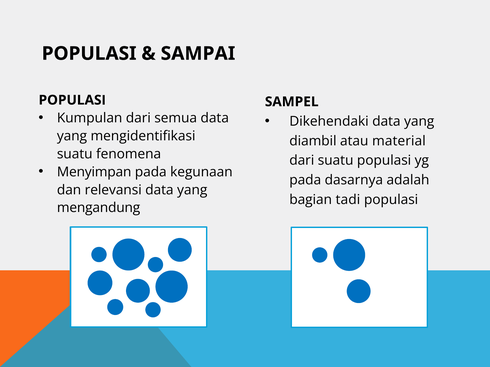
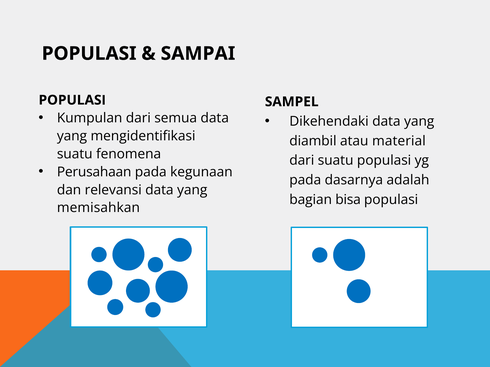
Menyimpan: Menyimpan -> Perusahaan (94, 172)
tadi: tadi -> bisa (348, 200)
mengandung: mengandung -> memisahkan (98, 208)
